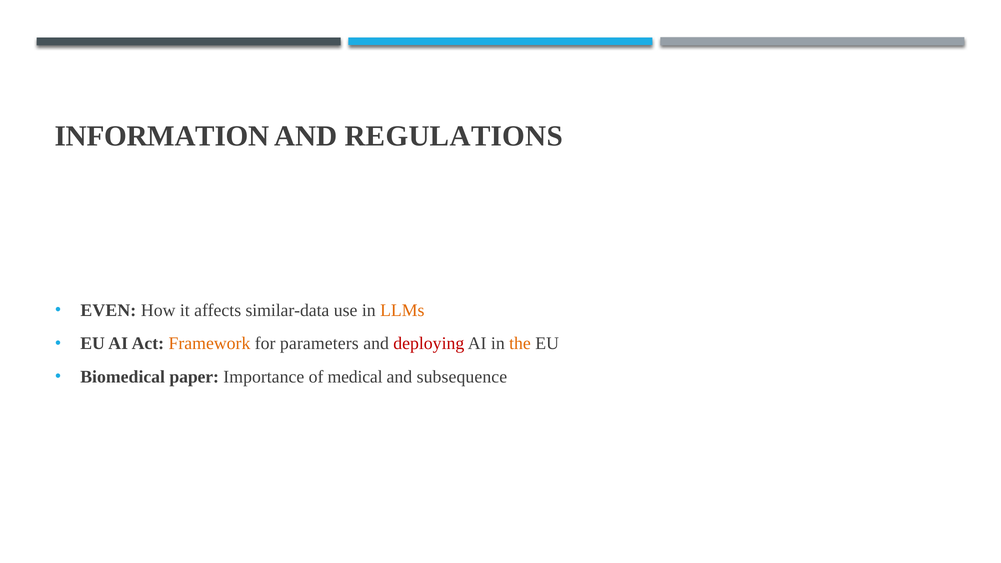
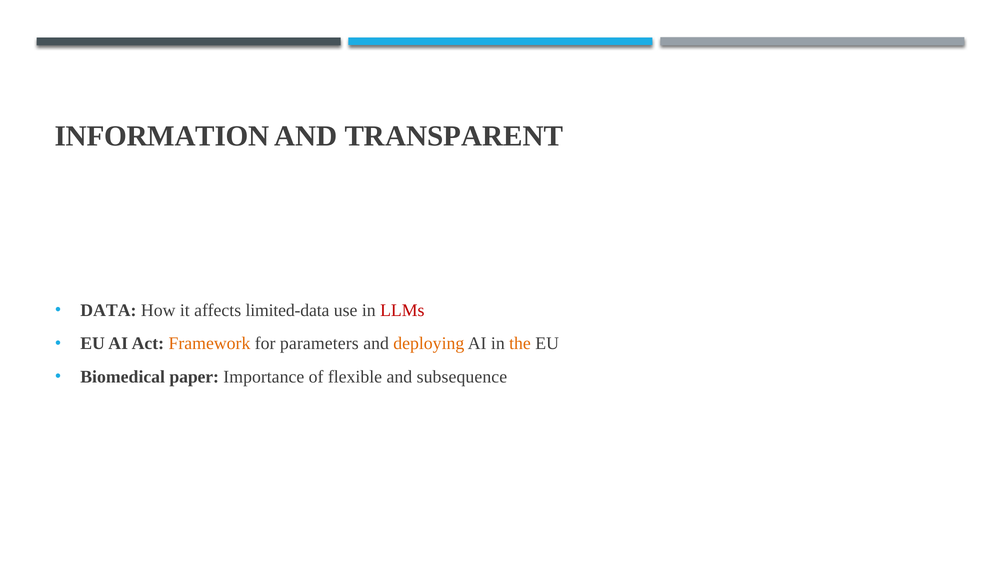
REGULATIONS: REGULATIONS -> TRANSPARENT (454, 136)
EVEN: EVEN -> DATA (108, 310)
similar-data: similar-data -> limited-data (287, 310)
LLMs colour: orange -> red (402, 310)
deploying colour: red -> orange (429, 344)
medical: medical -> flexible (355, 377)
